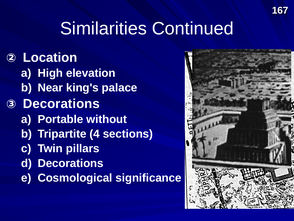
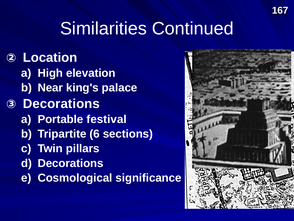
without: without -> festival (107, 119)
4: 4 -> 6 (95, 134)
